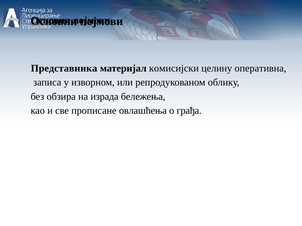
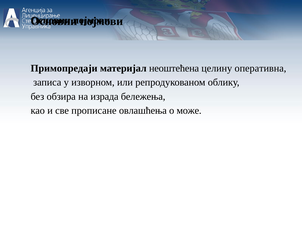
Представника: Представника -> Примопредаји (64, 69)
комисијски: комисијски -> неоштећена (174, 69)
грађа: грађа -> може (189, 111)
